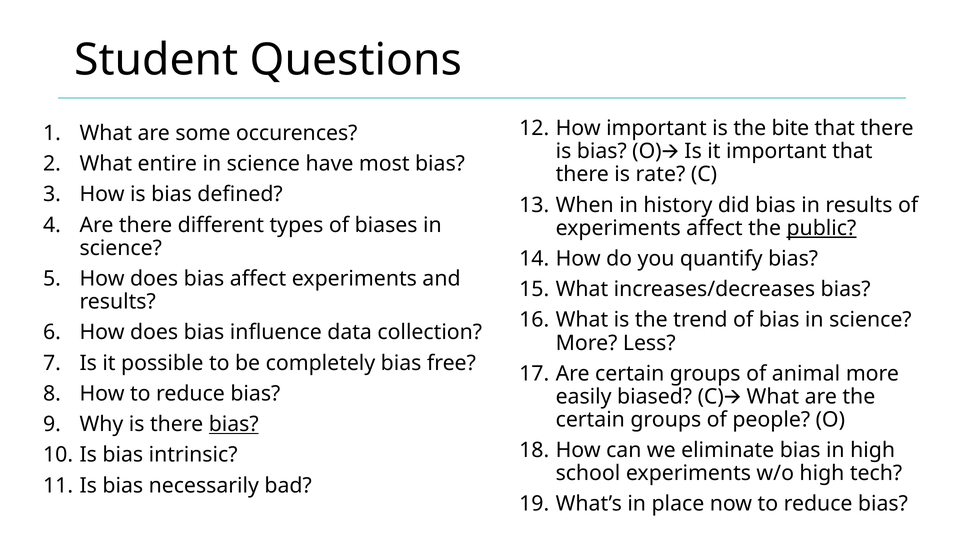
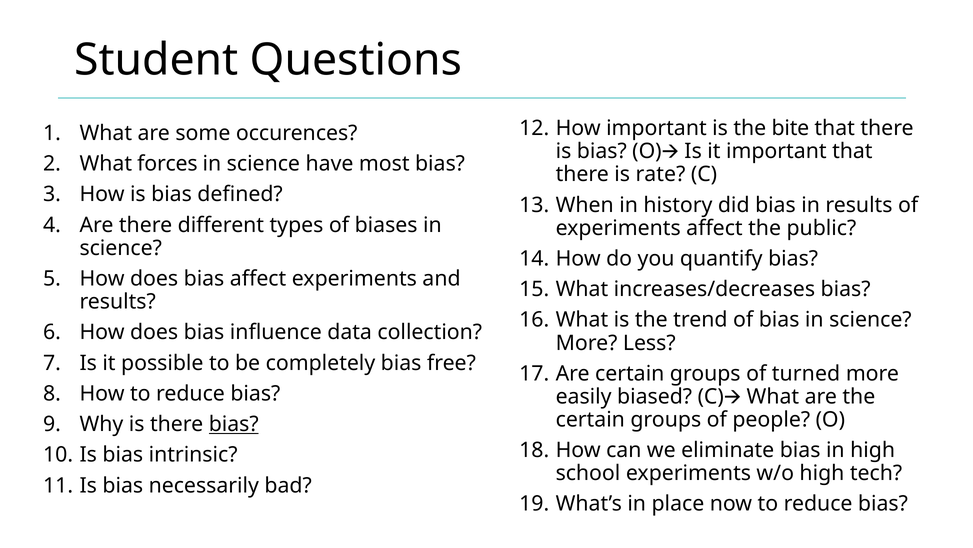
entire: entire -> forces (167, 164)
public underline: present -> none (821, 228)
animal: animal -> turned (806, 373)
